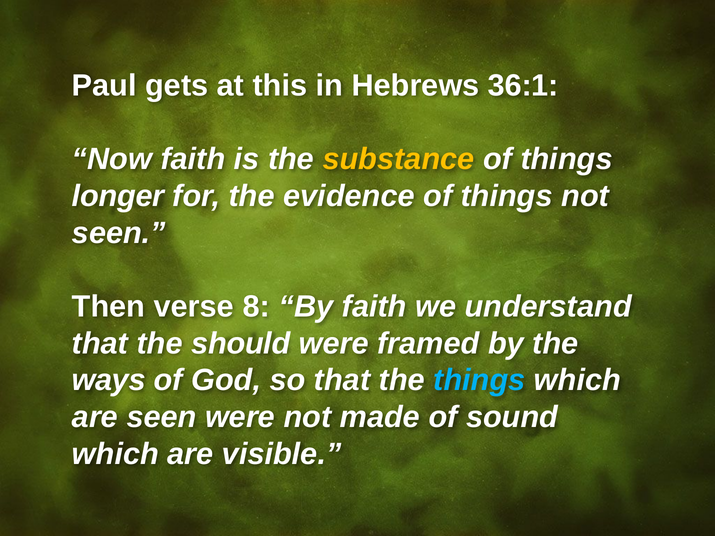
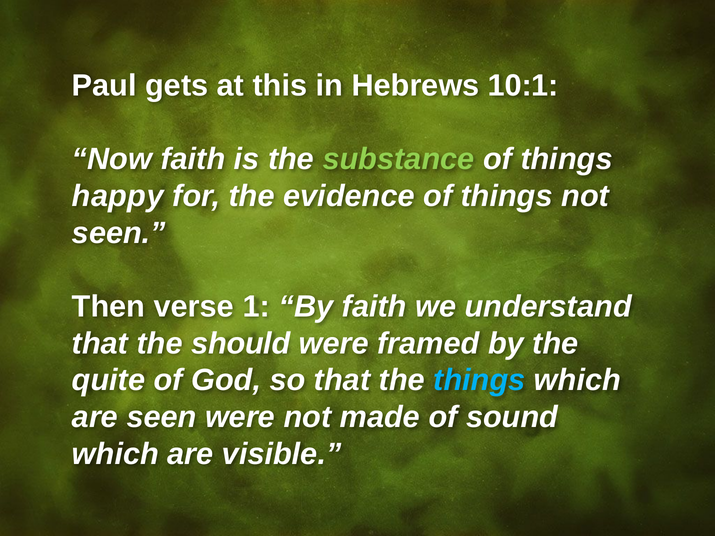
36:1: 36:1 -> 10:1 (523, 86)
substance colour: yellow -> light green (399, 159)
longer: longer -> happy (118, 196)
8: 8 -> 1 (256, 307)
ways: ways -> quite (109, 380)
